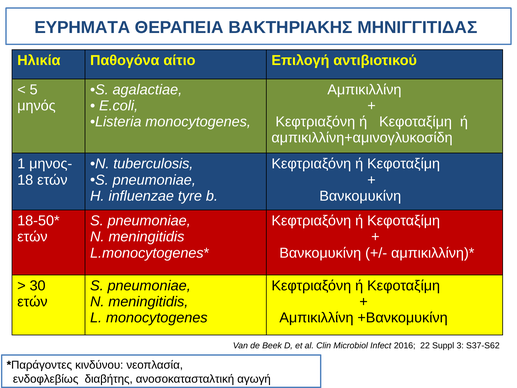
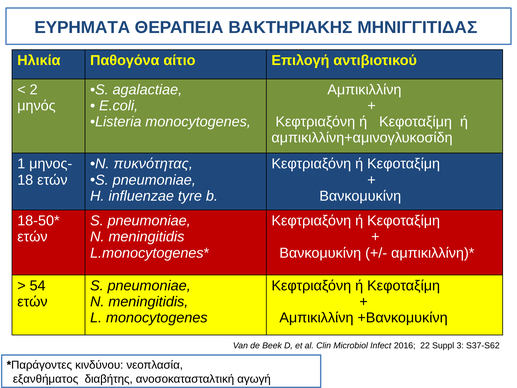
5: 5 -> 2 (34, 90)
tuberculosis: tuberculosis -> πυκνότητας (153, 164)
30: 30 -> 54 (38, 286)
ενδοφλεβίως: ενδοφλεβίως -> εξανθήματος (46, 379)
